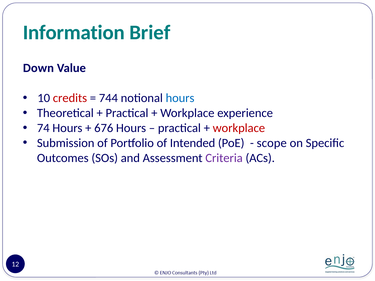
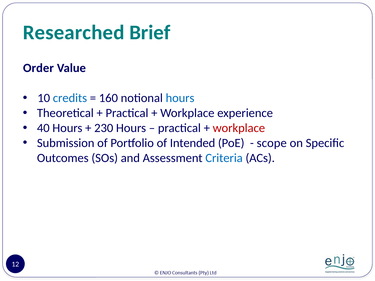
Information: Information -> Researched (74, 32)
Down: Down -> Order (38, 68)
credits colour: red -> blue (70, 98)
744: 744 -> 160 (108, 98)
74: 74 -> 40 (43, 128)
676: 676 -> 230 (104, 128)
Criteria colour: purple -> blue (224, 158)
